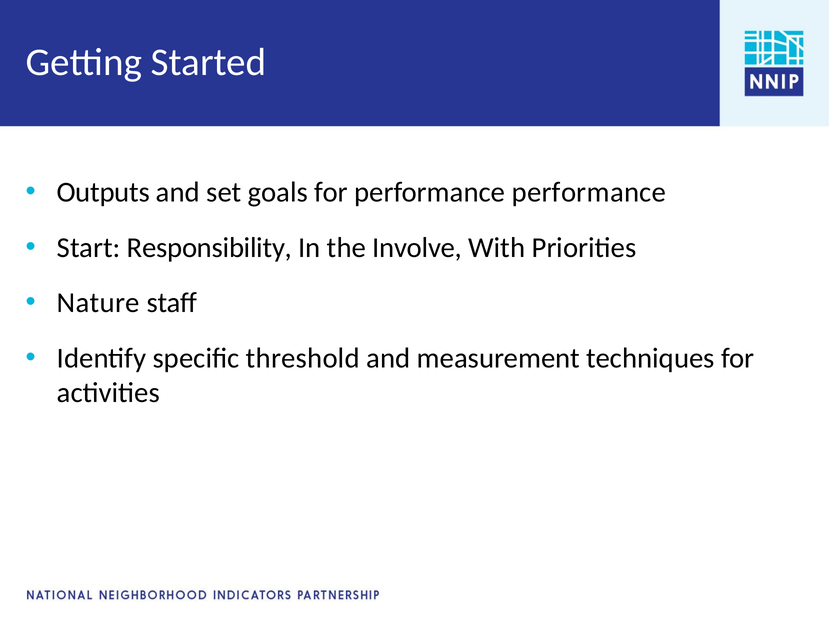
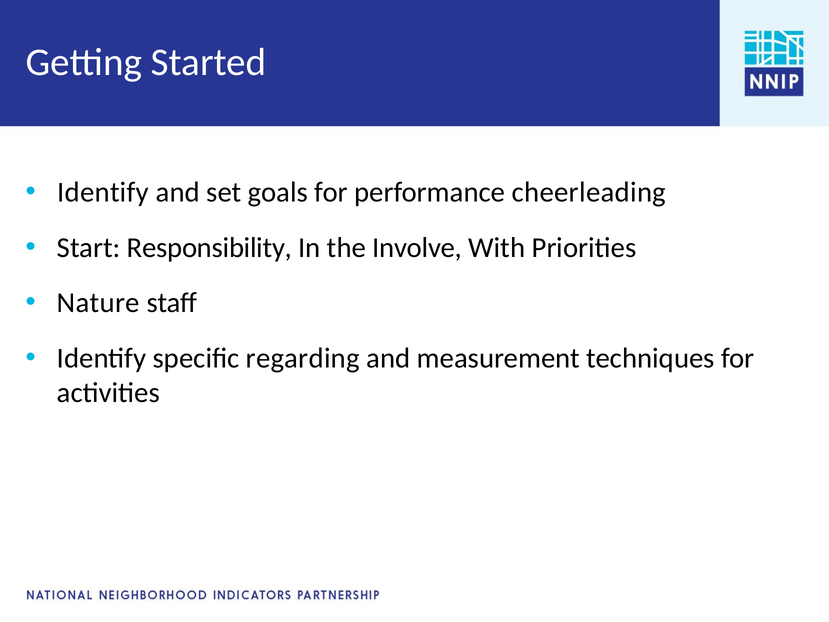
Outputs: Outputs -> Identify (103, 192)
performance performance: performance -> cheerleading (589, 192)
threshold: threshold -> regarding (303, 358)
